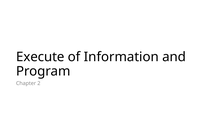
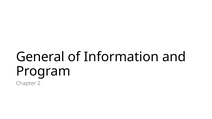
Execute: Execute -> General (40, 57)
